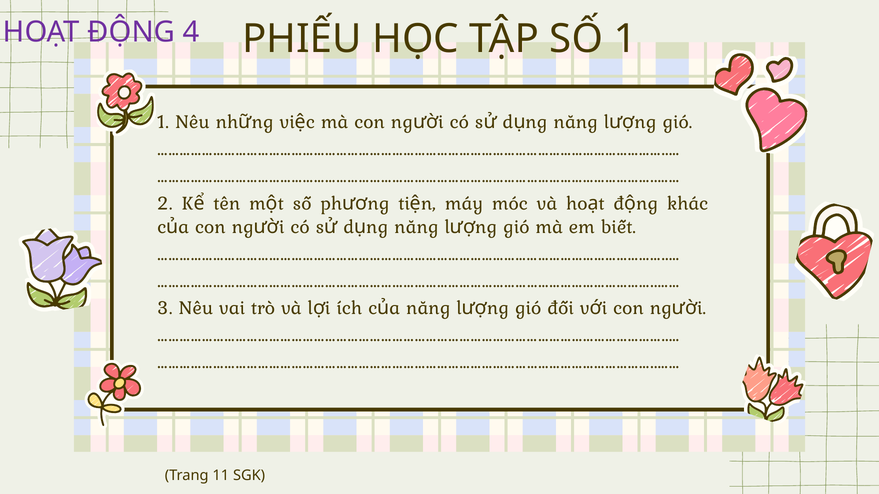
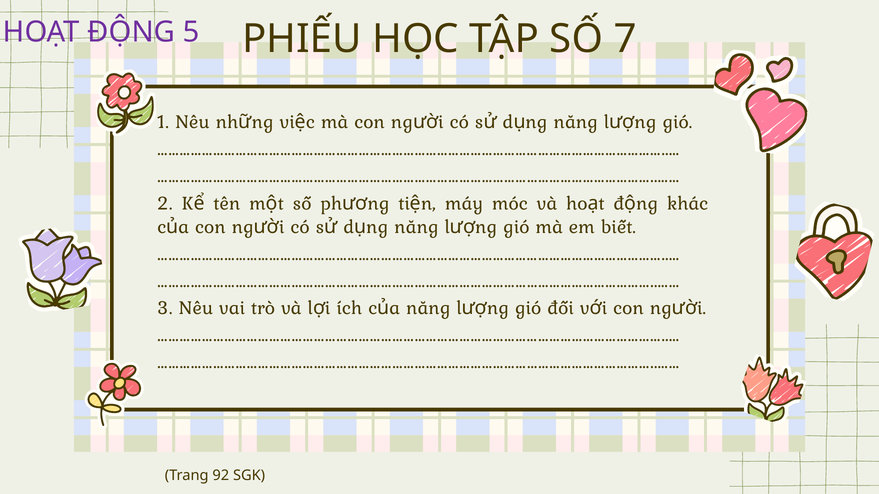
4: 4 -> 5 (191, 32)
SỐ 1: 1 -> 7 (625, 39)
11: 11 -> 92 (221, 476)
